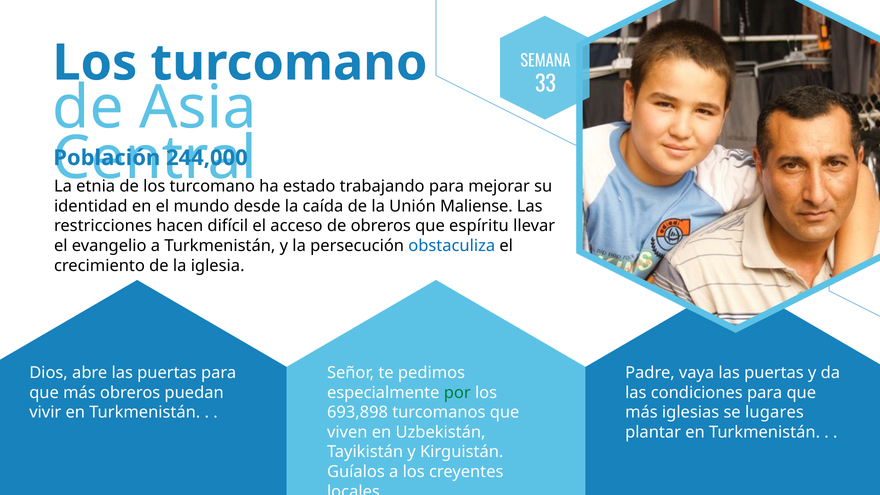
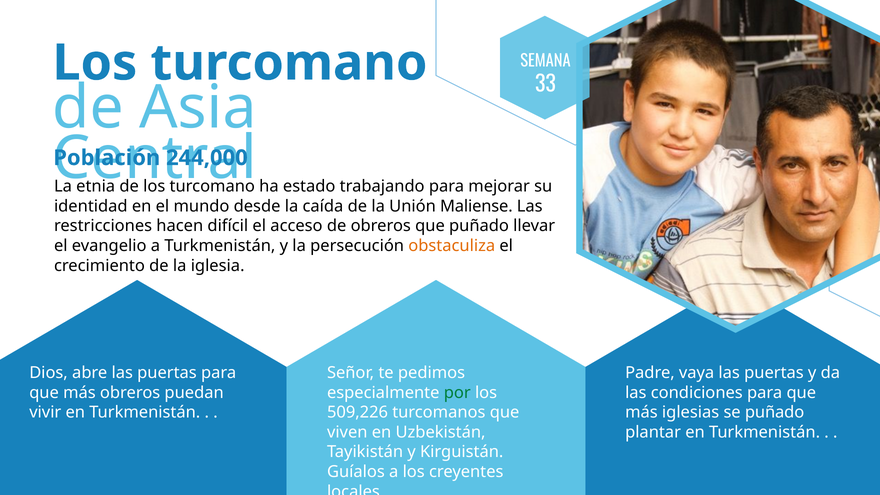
que espíritu: espíritu -> puñado (479, 226)
obstaculiza colour: blue -> orange (452, 246)
693,898: 693,898 -> 509,226 (358, 412)
se lugares: lugares -> puñado (775, 412)
